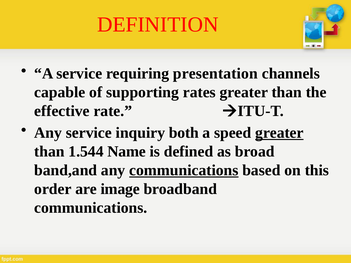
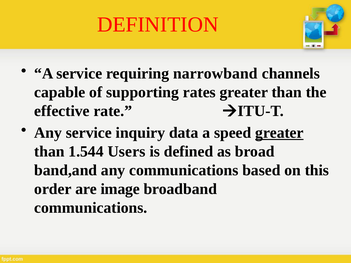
presentation: presentation -> narrowband (215, 74)
both: both -> data (184, 133)
Name: Name -> Users (126, 152)
communications underline: present -> none (184, 170)
